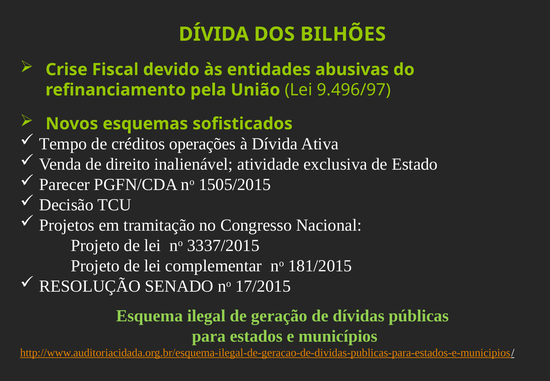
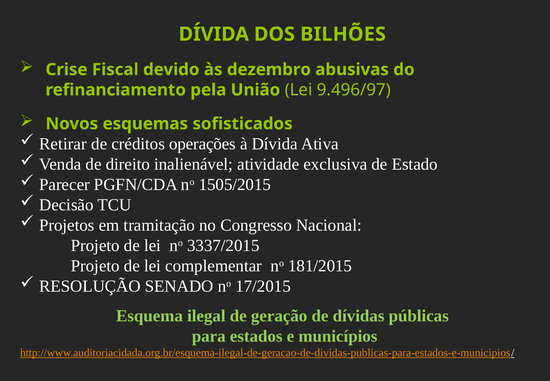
entidades: entidades -> dezembro (269, 70)
Tempo: Tempo -> Retirar (63, 144)
